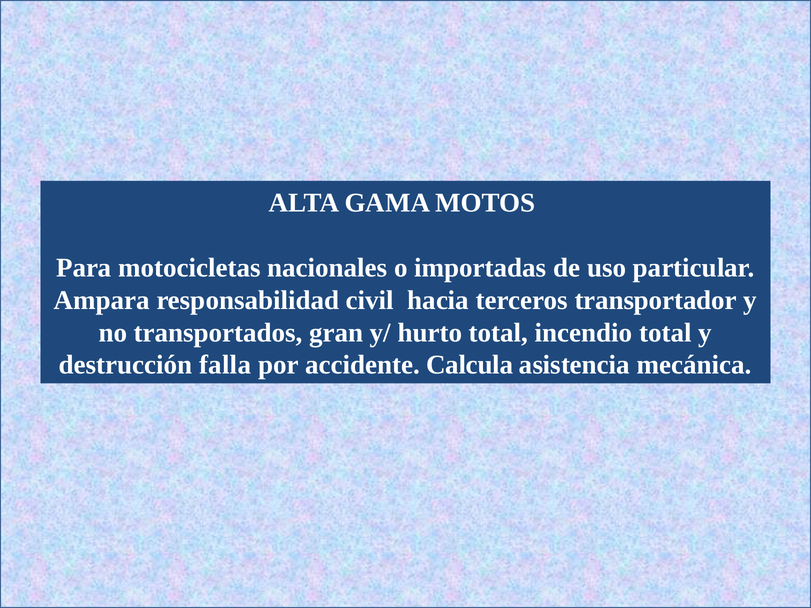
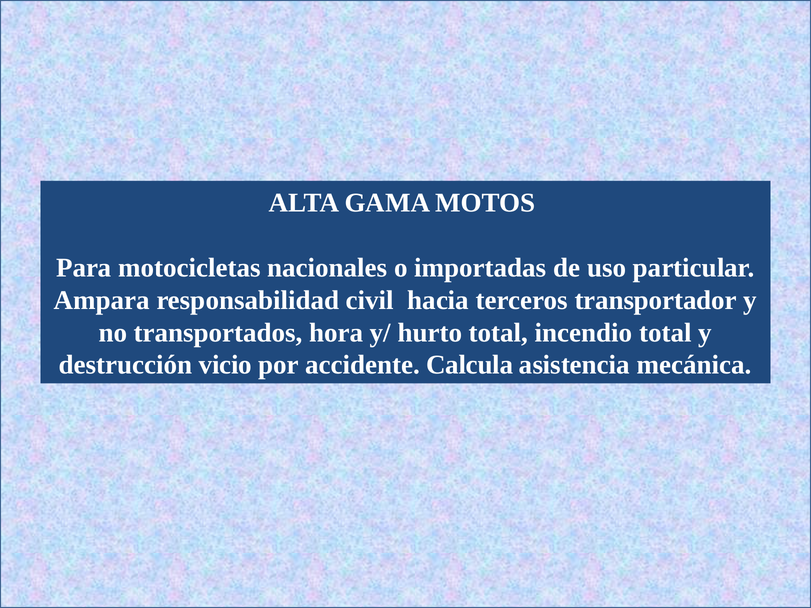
gran: gran -> hora (336, 333)
falla: falla -> vicio (225, 365)
